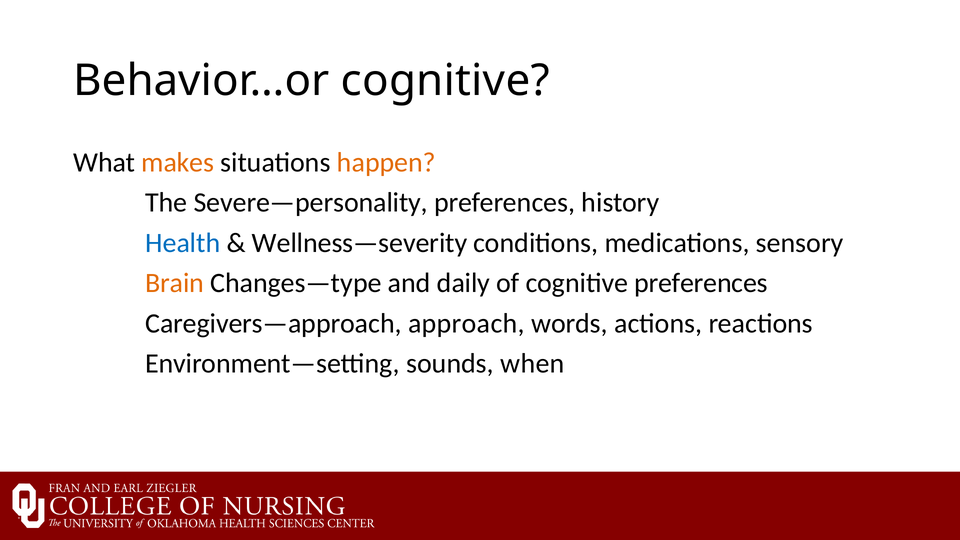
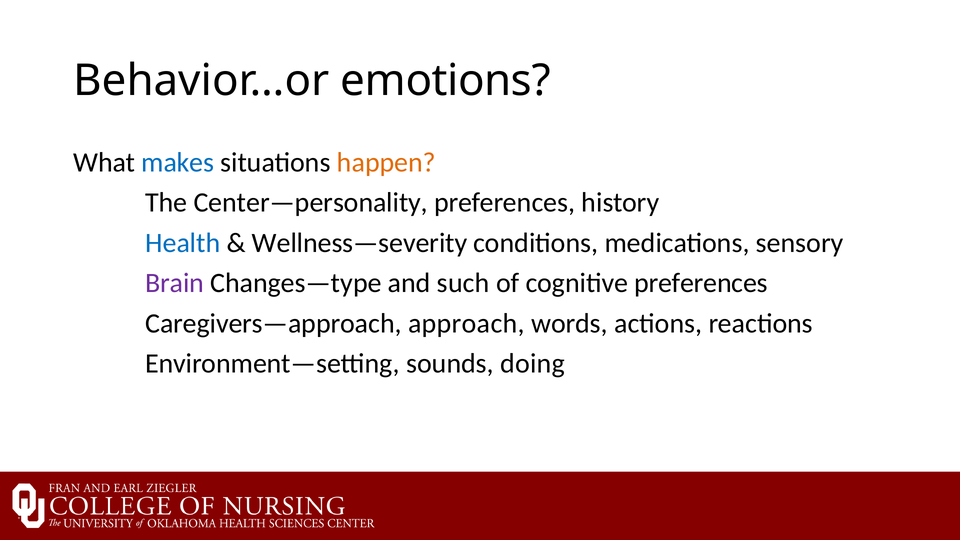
Behavior…or cognitive: cognitive -> emotions (446, 81)
makes colour: orange -> blue (178, 162)
Severe—personality: Severe—personality -> Center—personality (311, 203)
Brain colour: orange -> purple (175, 283)
daily: daily -> such (463, 283)
when: when -> doing (533, 364)
